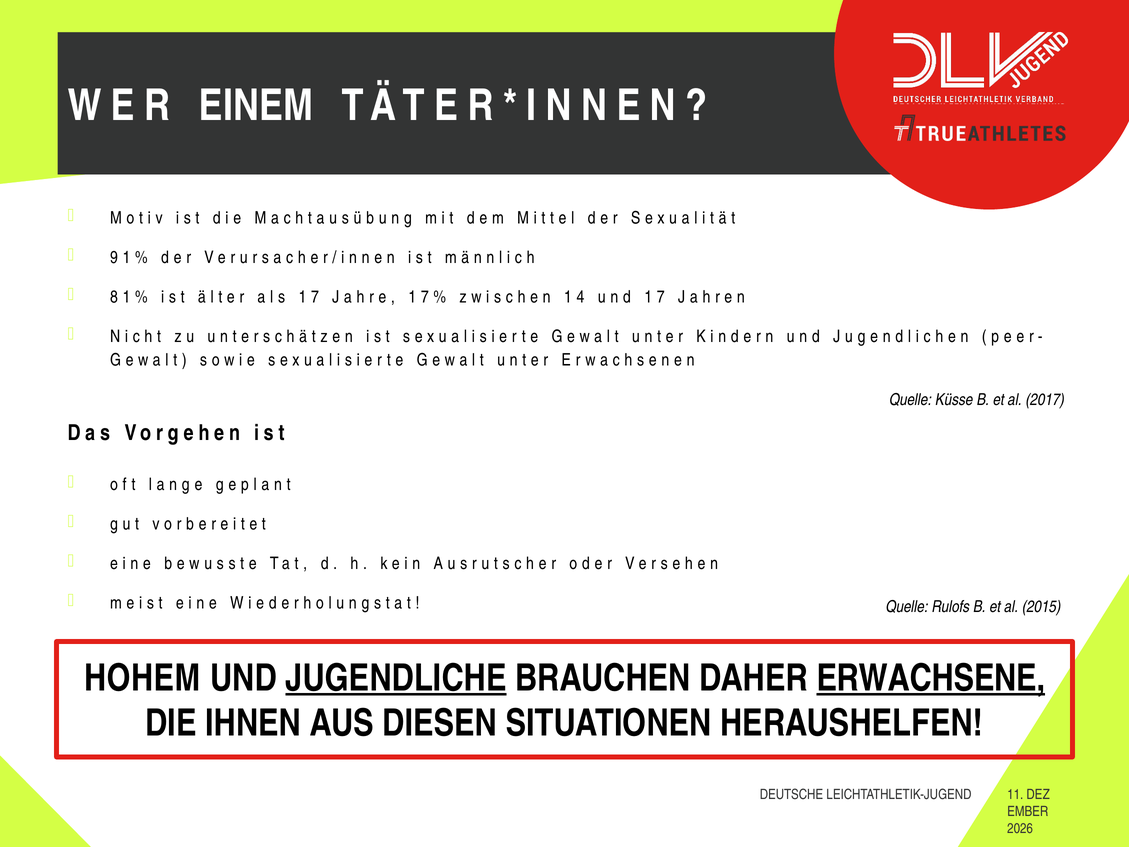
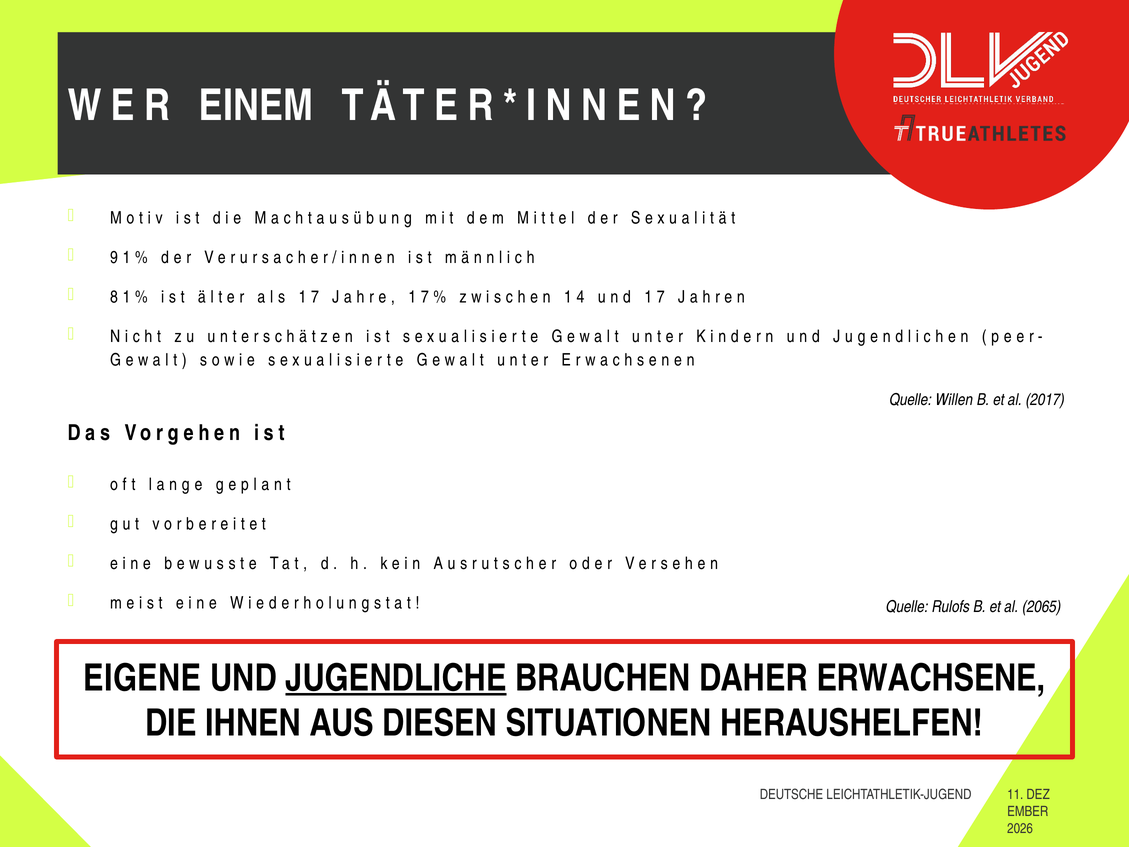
Küsse: Küsse -> Willen (954, 400)
2015: 2015 -> 2065 (1042, 607)
HOHEM: HOHEM -> EIGENE (142, 678)
ERWACHSENE underline: present -> none (931, 678)
